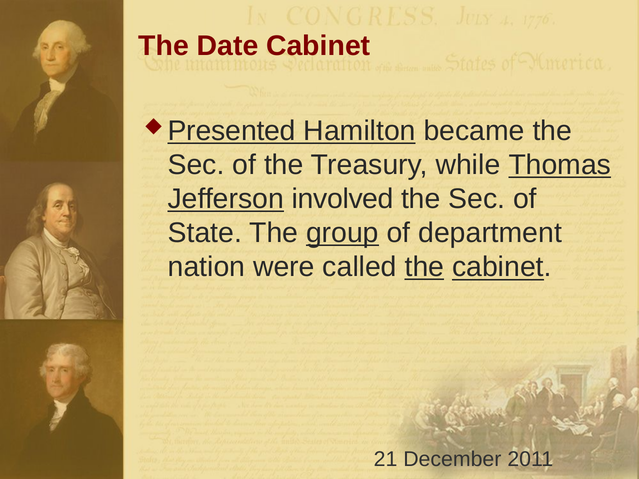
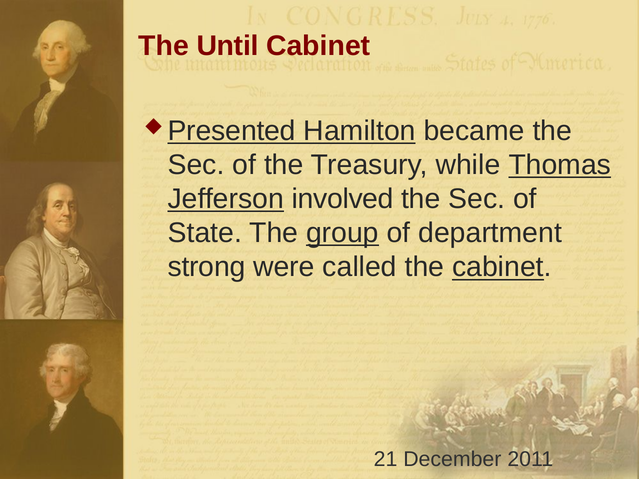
Date: Date -> Until (228, 46)
nation: nation -> strong (207, 267)
the underline: present -> none (424, 267)
